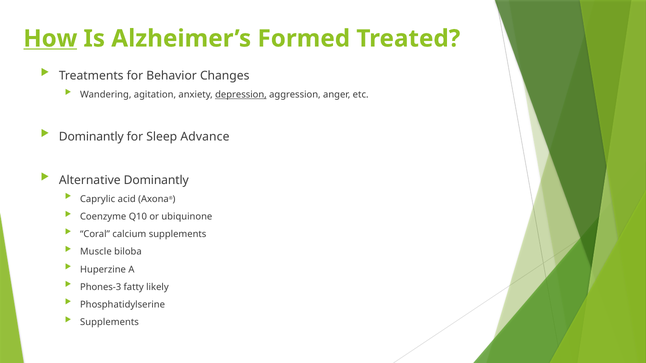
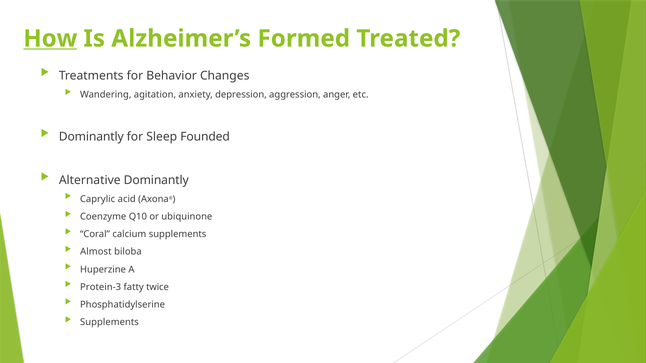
depression underline: present -> none (241, 95)
Advance: Advance -> Founded (205, 137)
Muscle: Muscle -> Almost (96, 252)
Phones-3: Phones-3 -> Protein-3 (101, 287)
likely: likely -> twice (158, 287)
